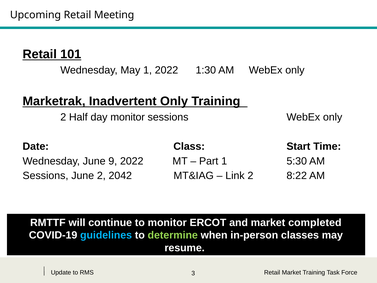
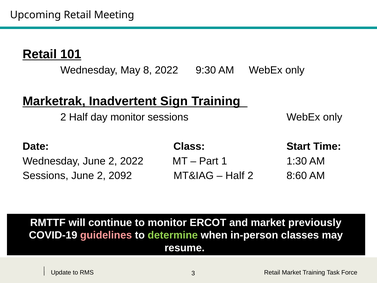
May 1: 1 -> 8 (148, 70)
1:30: 1:30 -> 9:30 (206, 70)
Inadvertent Only: Only -> Sign (174, 101)
Wednesday June 9: 9 -> 2 (113, 161)
5:30: 5:30 -> 1:30 (297, 161)
2042: 2042 -> 2092 (120, 176)
Link: Link -> Half (235, 176)
8:22: 8:22 -> 8:60 (297, 176)
completed: completed -> previously (315, 223)
guidelines colour: light blue -> pink (106, 235)
